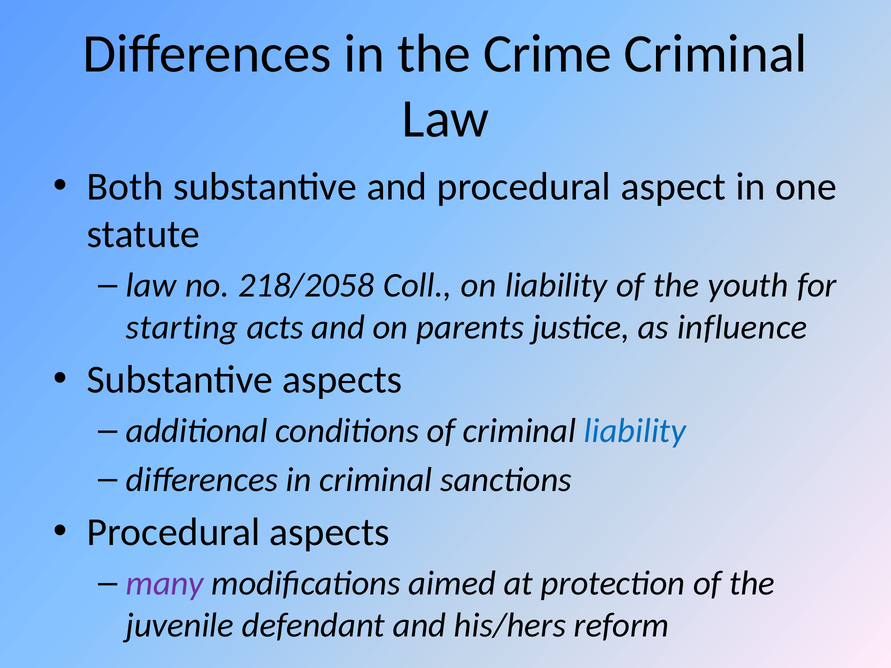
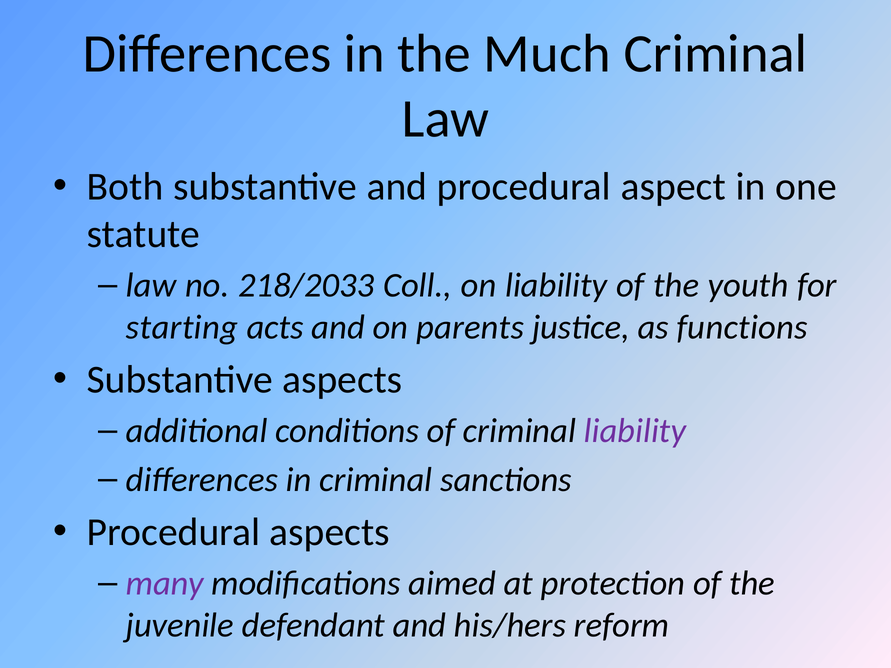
Crime: Crime -> Much (547, 54)
218/2058: 218/2058 -> 218/2033 (306, 286)
influence: influence -> functions (742, 327)
liability colour: blue -> purple (635, 431)
